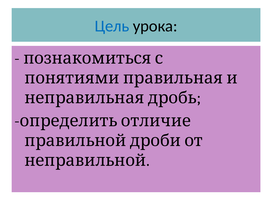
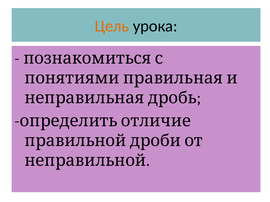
Цель colour: blue -> orange (112, 26)
